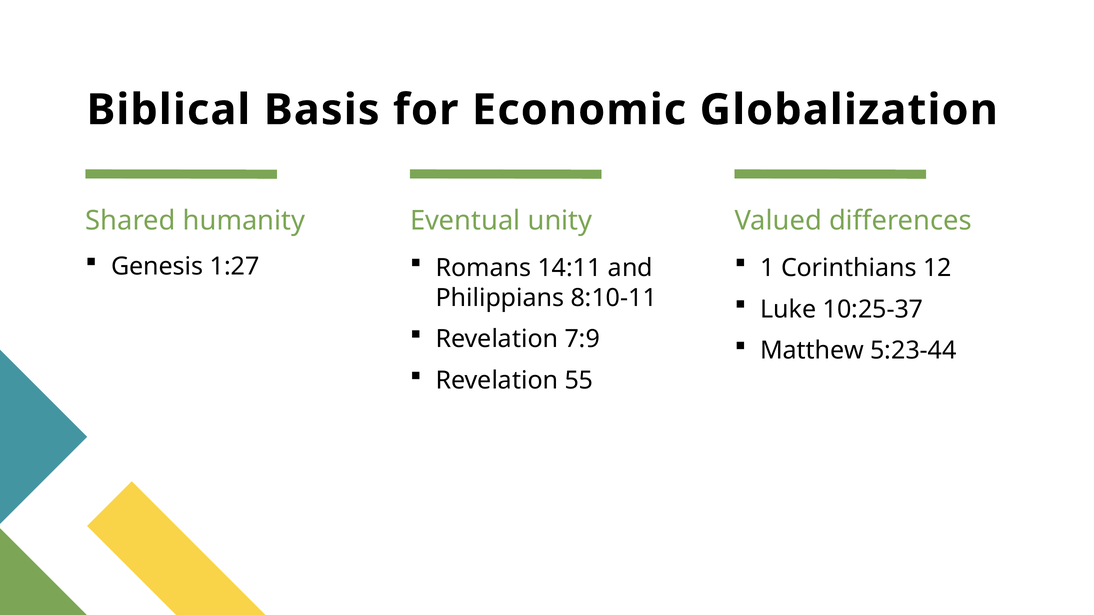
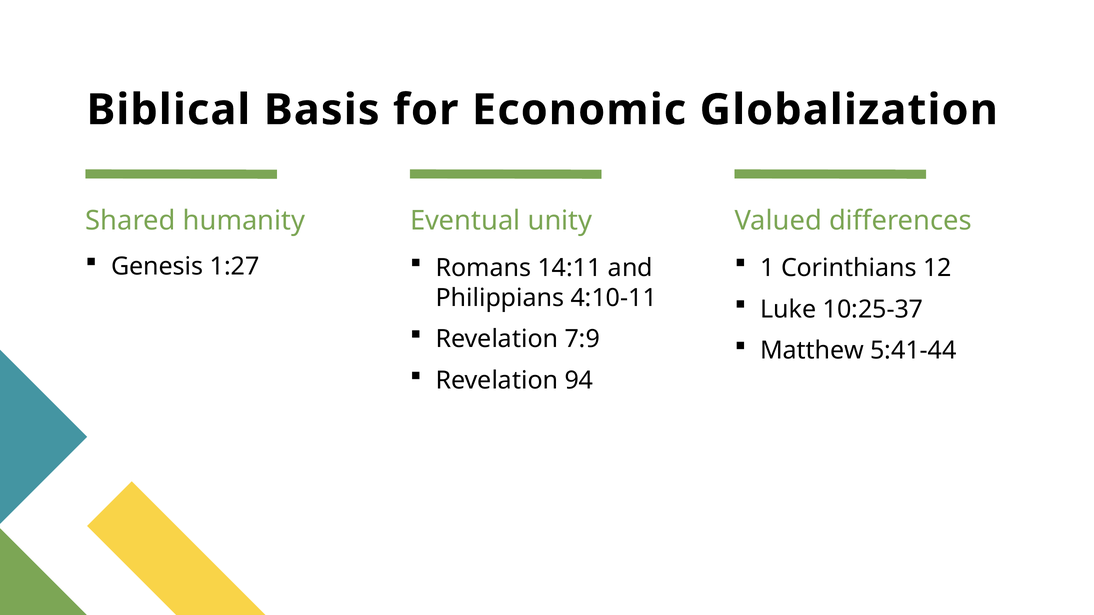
8:10-11: 8:10-11 -> 4:10-11 (614, 298)
5:23-44: 5:23-44 -> 5:41-44 (913, 351)
55: 55 -> 94 (579, 381)
